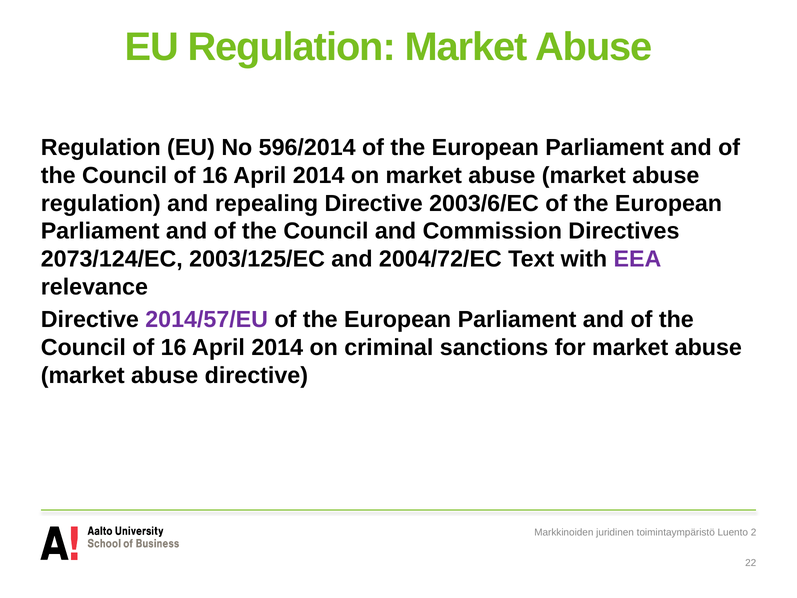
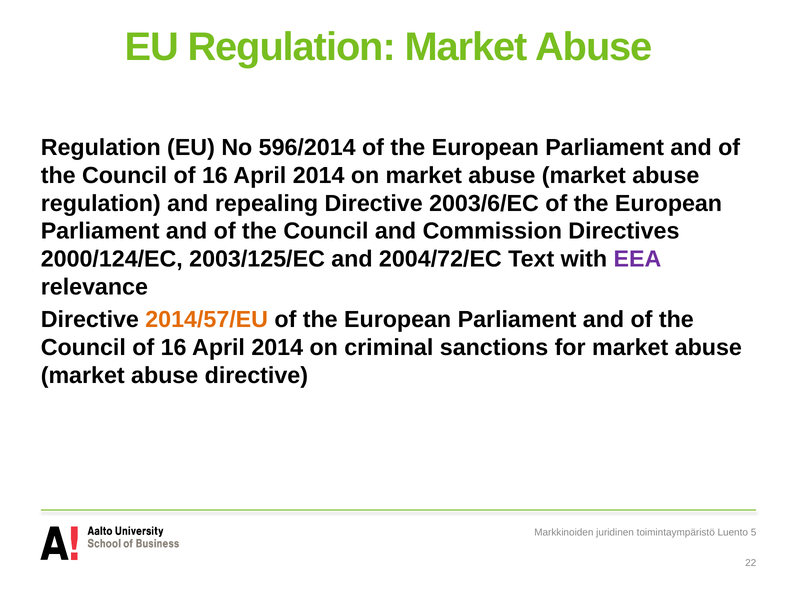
2073/124/EC: 2073/124/EC -> 2000/124/EC (112, 259)
2014/57/EU colour: purple -> orange (207, 320)
2: 2 -> 5 (754, 532)
